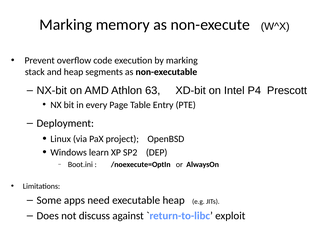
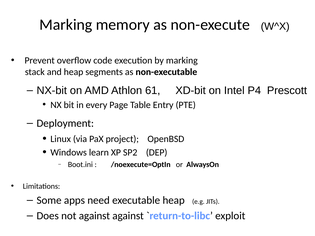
63: 63 -> 61 (153, 91)
not discuss: discuss -> against (94, 216)
